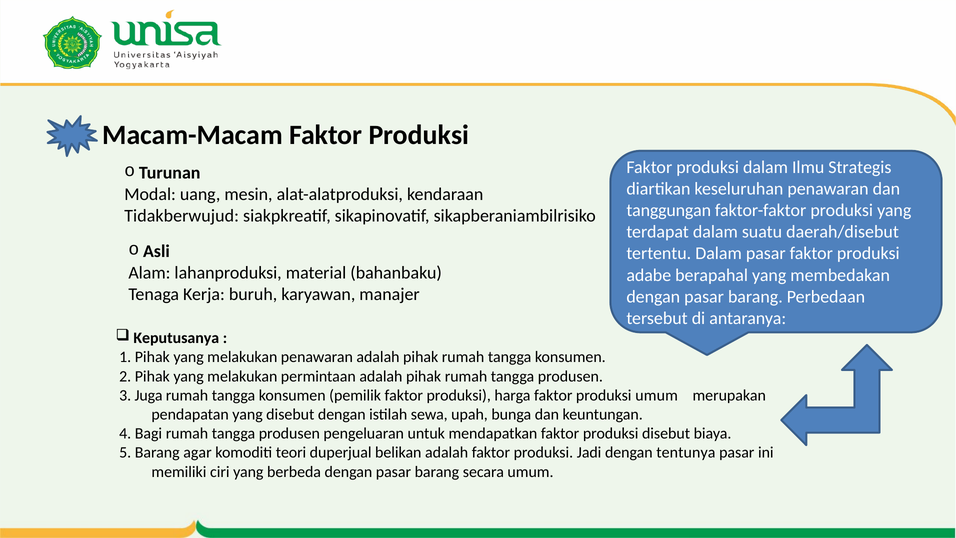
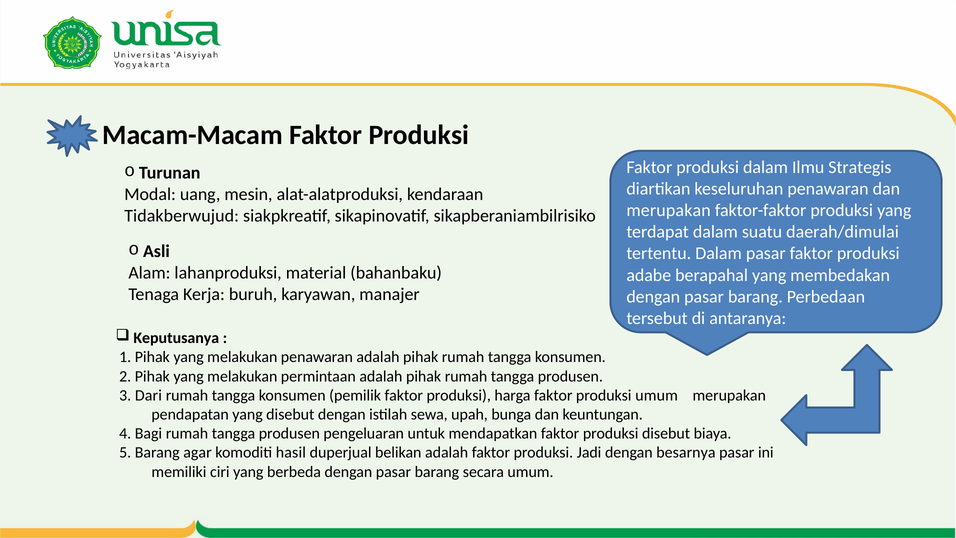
tanggungan: tanggungan -> merupakan (669, 210)
daerah/disebut: daerah/disebut -> daerah/dimulai (843, 232)
Juga: Juga -> Dari (148, 395)
teori: teori -> hasil (291, 453)
tentunya: tentunya -> besarnya (686, 453)
